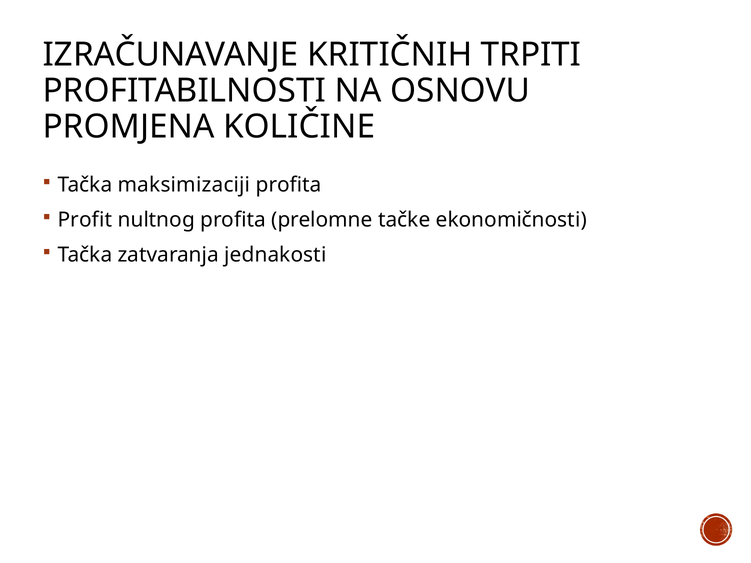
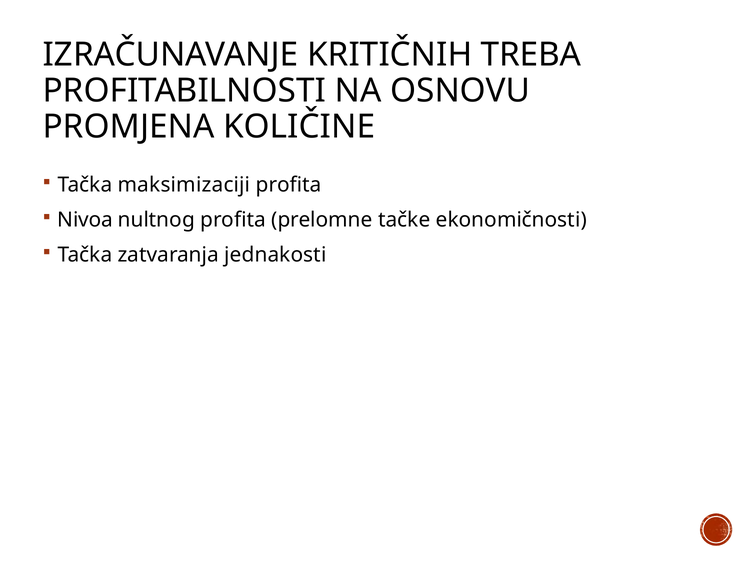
TRPITI: TRPITI -> TREBA (531, 55)
Profit: Profit -> Nivoa (85, 220)
